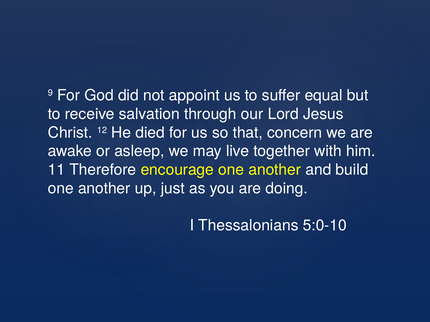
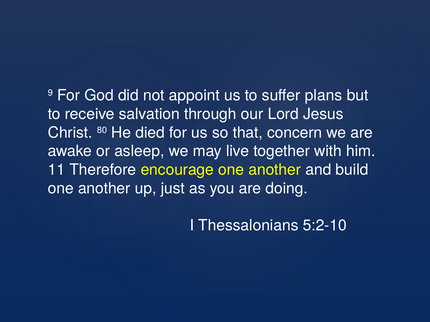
equal: equal -> plans (324, 96)
12: 12 -> 80 (102, 130)
5:0-10: 5:0-10 -> 5:2-10 (325, 226)
